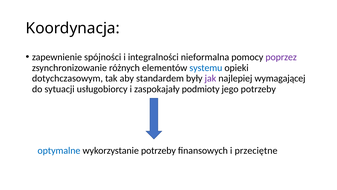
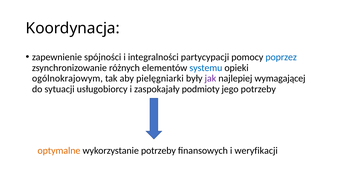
nieformalna: nieformalna -> partycypacji (205, 57)
poprzez colour: purple -> blue (281, 57)
dotychczasowym: dotychczasowym -> ogólnokrajowym (67, 78)
standardem: standardem -> pielęgniarki (160, 78)
optymalne colour: blue -> orange (59, 150)
przeciętne: przeciętne -> weryfikacji (256, 150)
